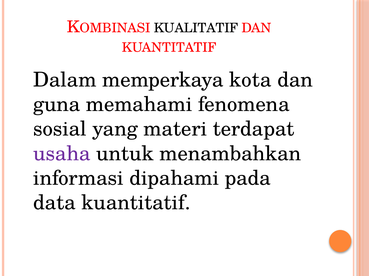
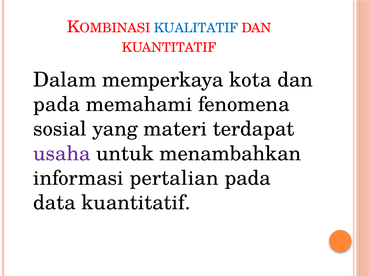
KUALITATIF colour: black -> blue (196, 28)
guna: guna -> pada (57, 105)
dipahami: dipahami -> pertalian (174, 179)
